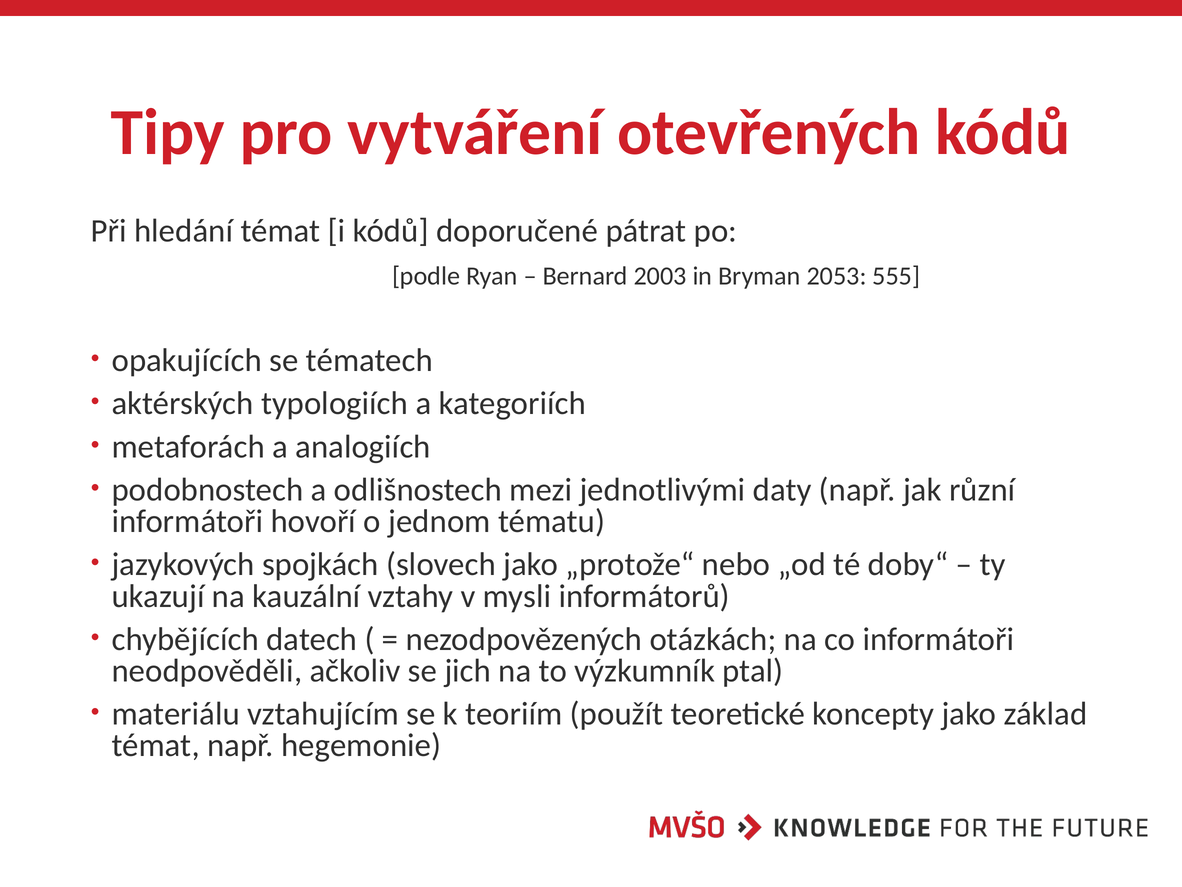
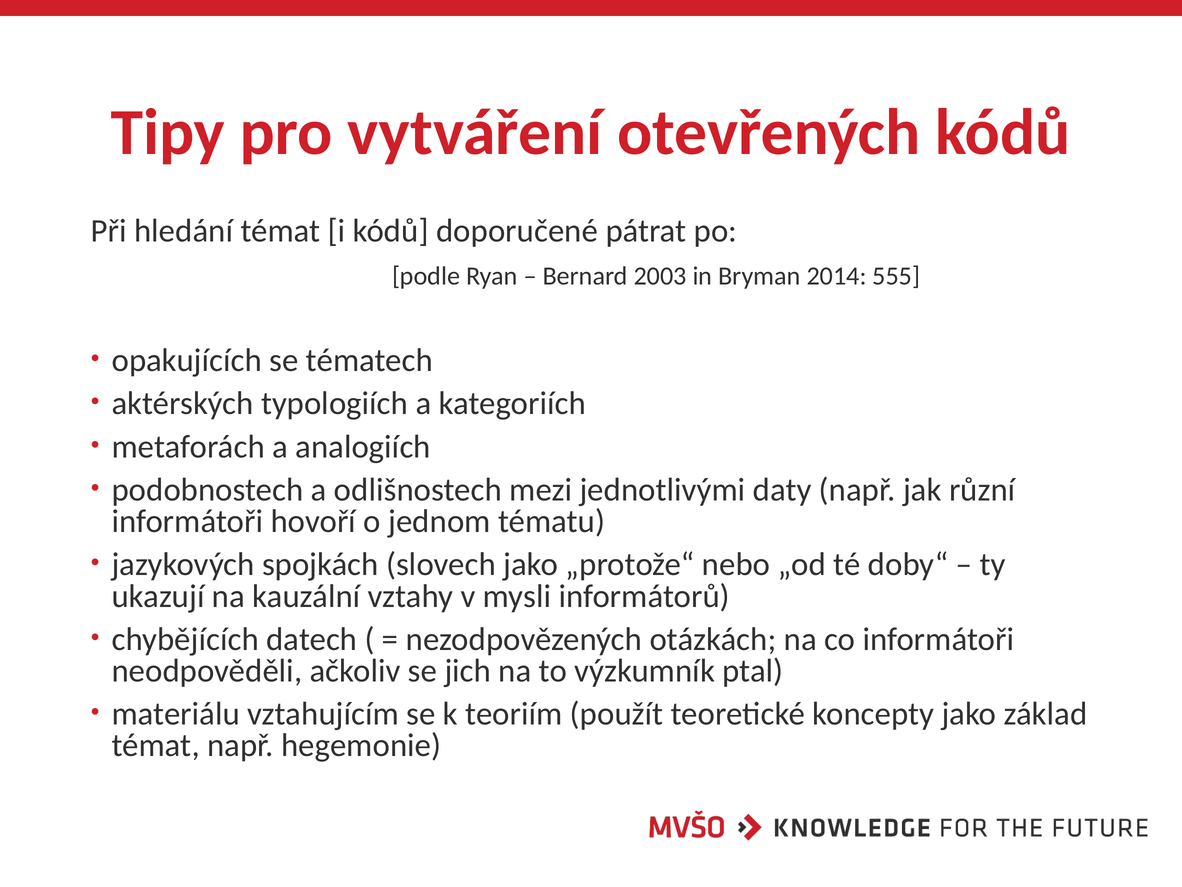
2053: 2053 -> 2014 (837, 276)
